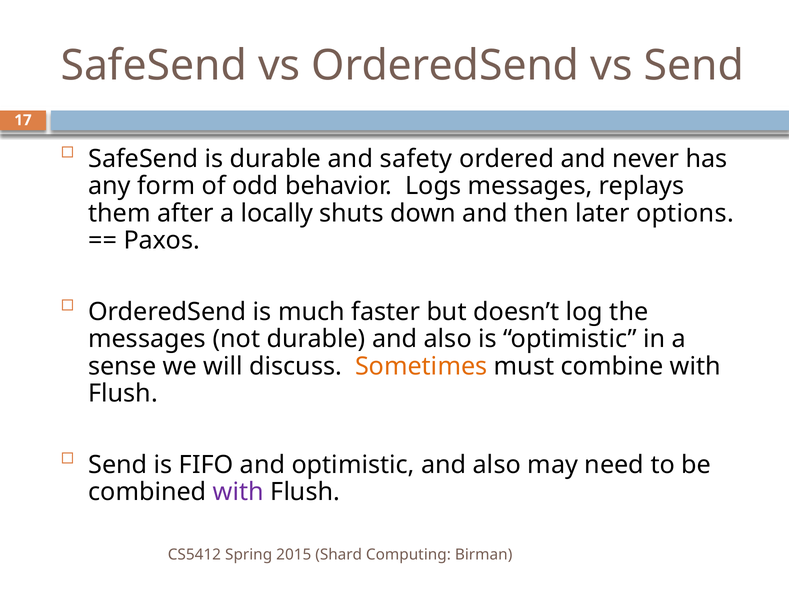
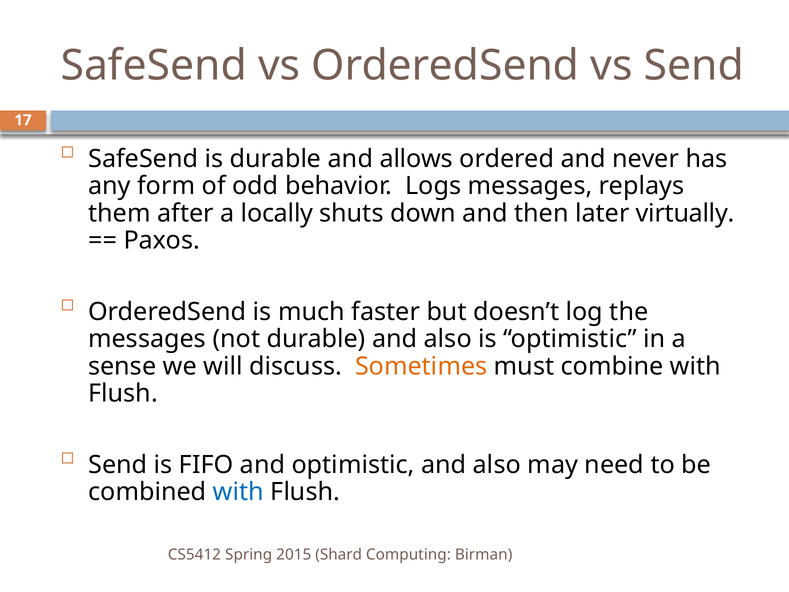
safety: safety -> allows (416, 159)
options: options -> virtually (685, 213)
with colour: purple -> blue (238, 492)
